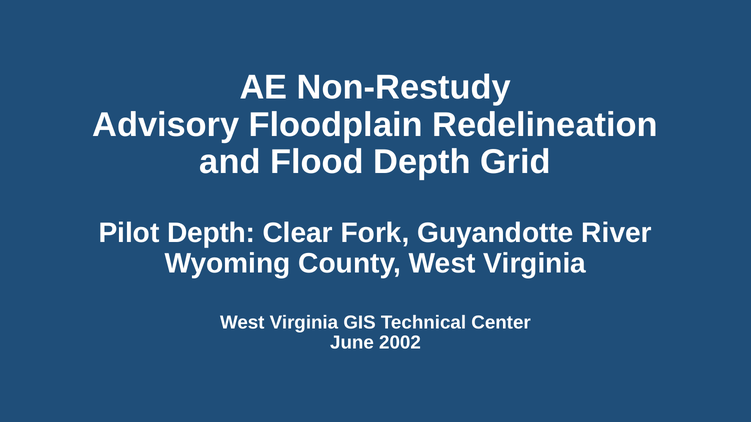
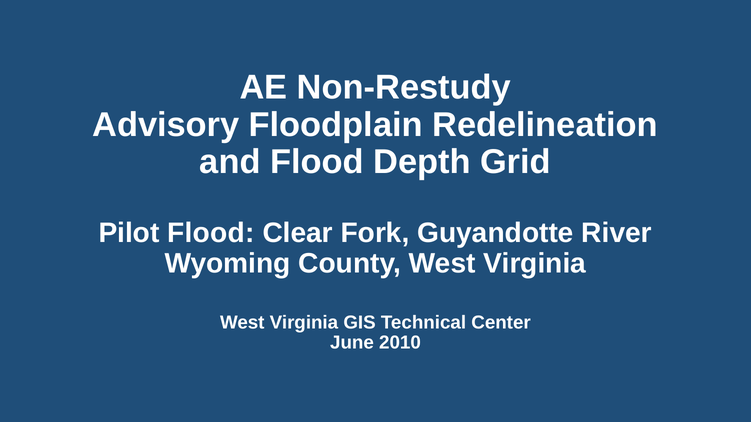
Pilot Depth: Depth -> Flood (211, 233)
2002: 2002 -> 2010 (400, 343)
